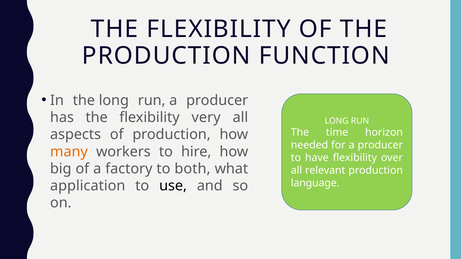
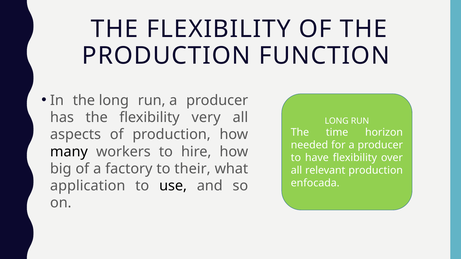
many colour: orange -> black (69, 152)
both: both -> their (192, 169)
language: language -> enfocada (315, 183)
